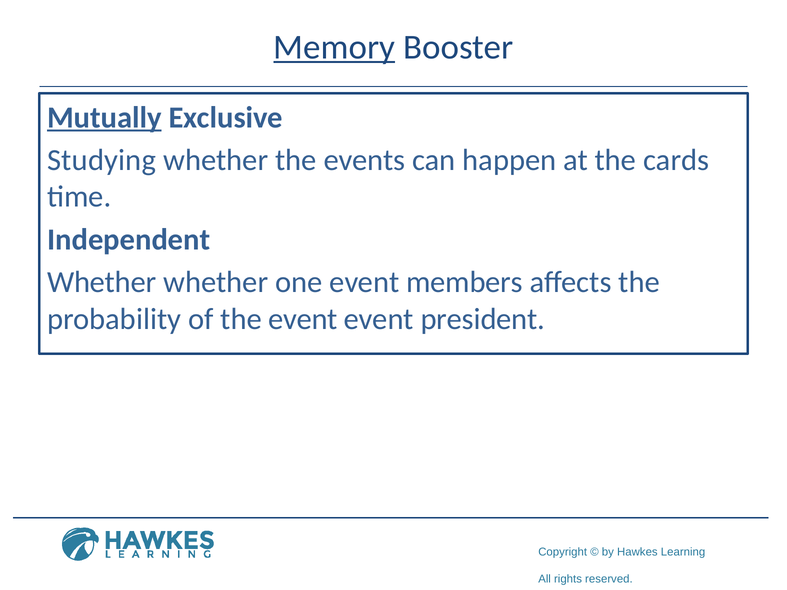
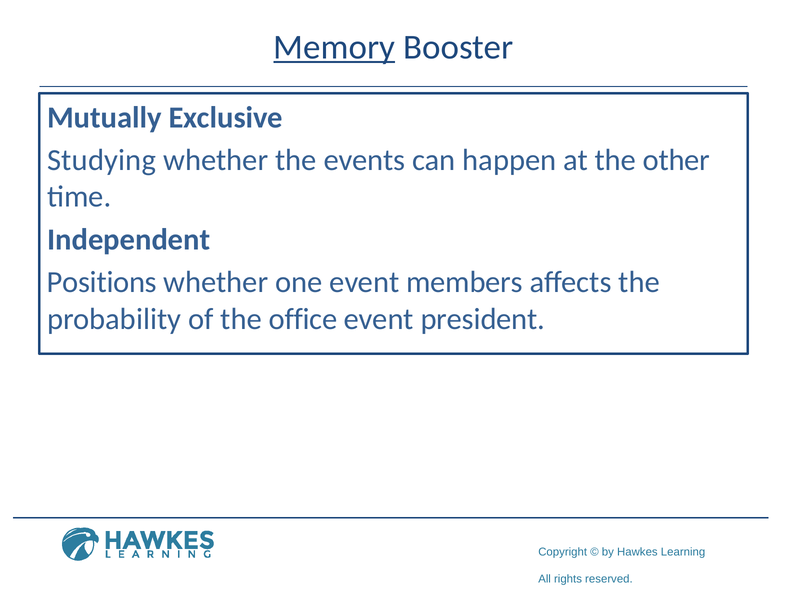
Mutually underline: present -> none (104, 117)
cards: cards -> other (676, 160)
Whether: Whether -> Positions (102, 282)
the event: event -> office (303, 319)
